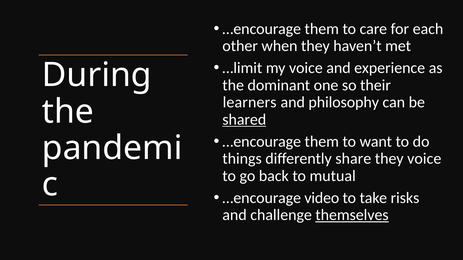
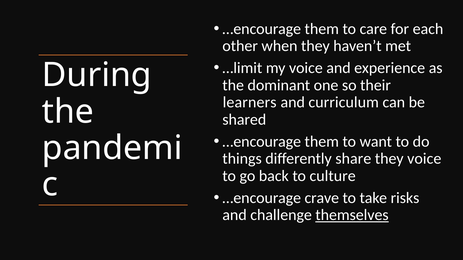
philosophy: philosophy -> curriculum (344, 103)
shared underline: present -> none (244, 120)
mutual: mutual -> culture (333, 176)
video: video -> crave (322, 198)
